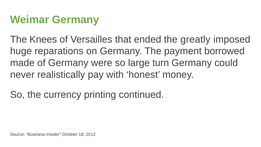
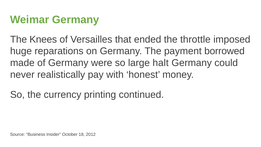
greatly: greatly -> throttle (195, 39)
turn: turn -> halt (161, 63)
